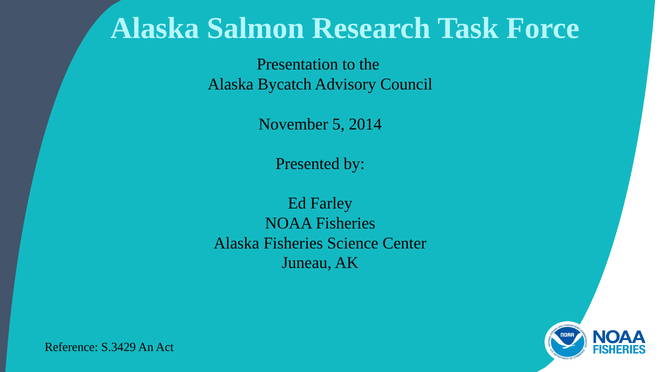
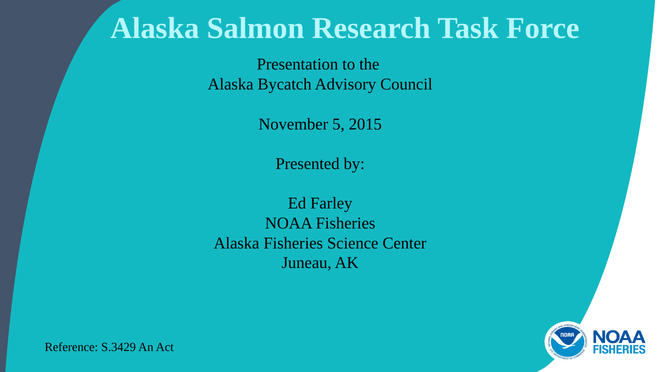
2014: 2014 -> 2015 (365, 124)
